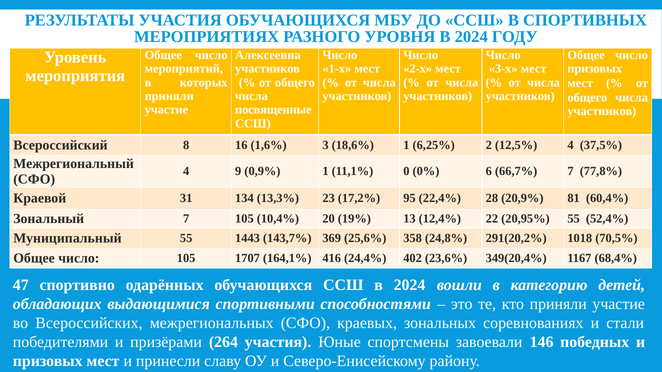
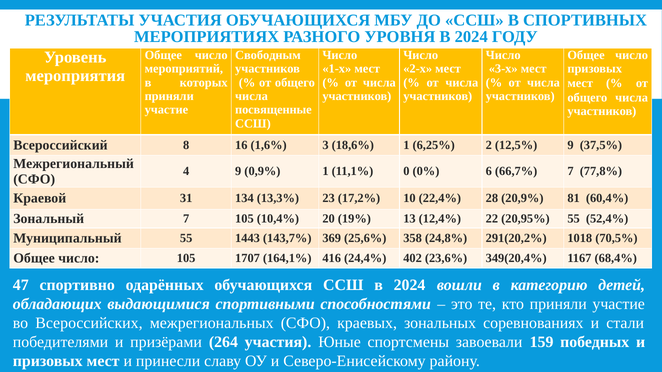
Алексеевна: Алексеевна -> Свободным (268, 55)
12,5% 4: 4 -> 9 (570, 145)
95: 95 -> 10 (409, 198)
146: 146 -> 159 (542, 342)
